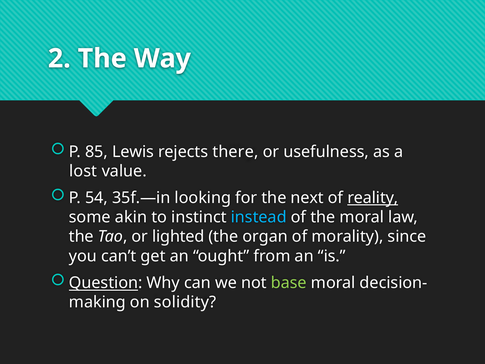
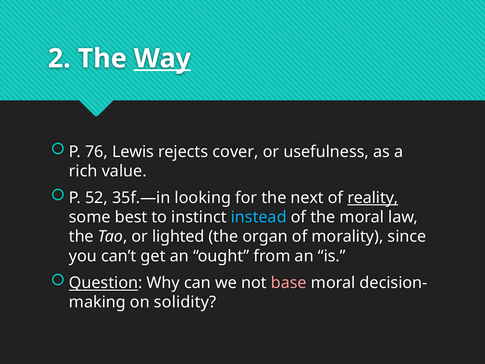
Way underline: none -> present (162, 58)
85: 85 -> 76 (96, 152)
there: there -> cover (235, 152)
lost: lost -> rich (83, 171)
54: 54 -> 52 (96, 198)
akin: akin -> best (131, 217)
base colour: light green -> pink (289, 283)
